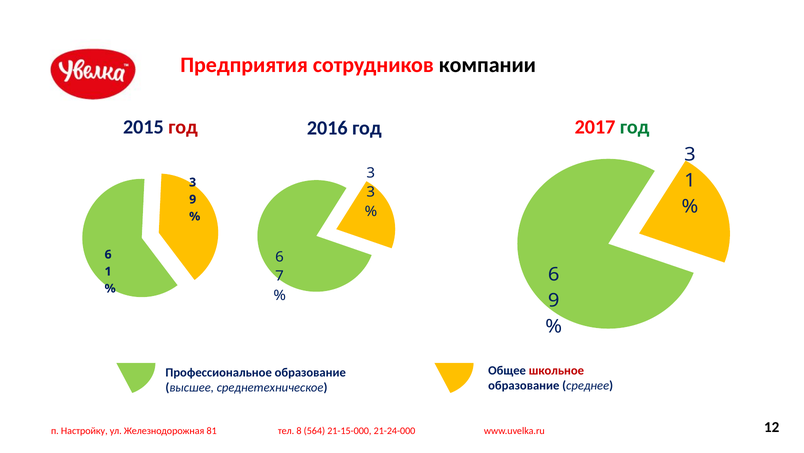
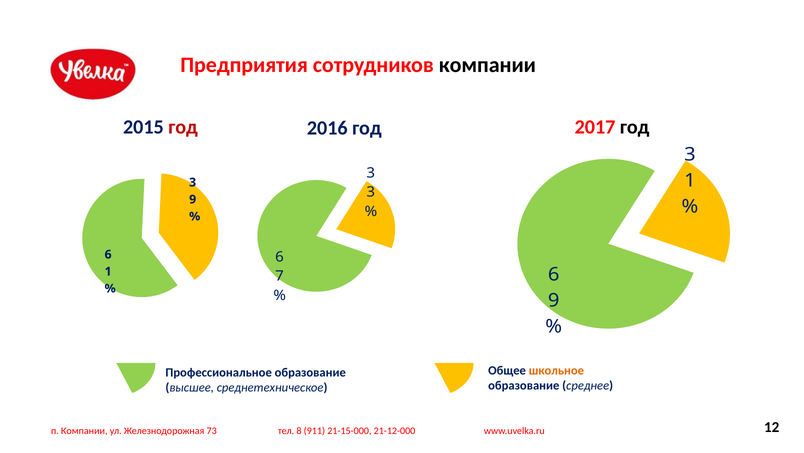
год colour: green -> black (635, 127)
школьное colour: red -> orange (556, 370)
п Настройку: Настройку -> Компании (84, 430)
81: 81 -> 73 (212, 430)
564: 564 -> 911 (314, 430)
21-24-000: 21-24-000 -> 21-12-000 (395, 430)
